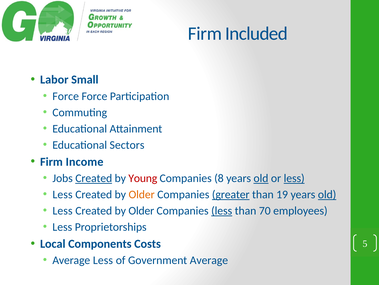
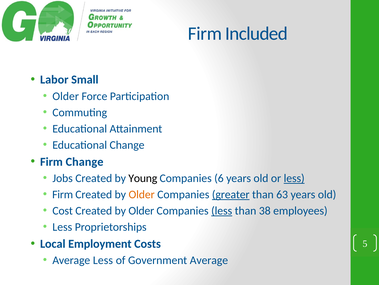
Force: Force -> Older (66, 96)
Educational Sectors: Sectors -> Change (127, 145)
Firm Income: Income -> Change (85, 161)
Created underline: present -> none (94, 178)
Young colour: red -> black (143, 178)
8: 8 -> 6 (219, 178)
old underline: present -> none (261, 178)
Less: Less -> Firm (63, 194)
19: 19 -> 63 (282, 194)
old underline: present -> none (327, 194)
Less: Less -> Cost (63, 210)
70: 70 -> 38 (265, 210)
Components: Components -> Employment (100, 243)
